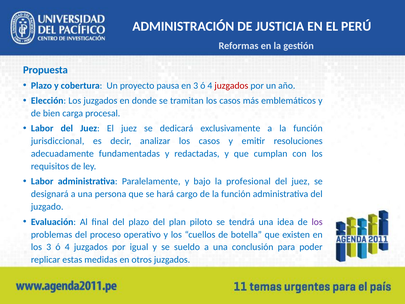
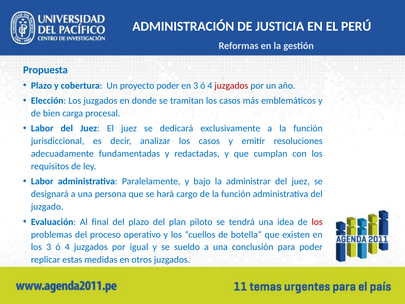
proyecto pausa: pausa -> poder (168, 86)
profesional: profesional -> administrar (248, 181)
los colour: purple -> red (317, 222)
